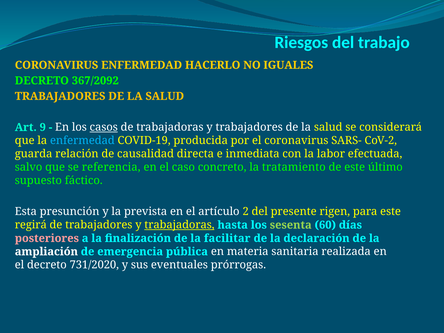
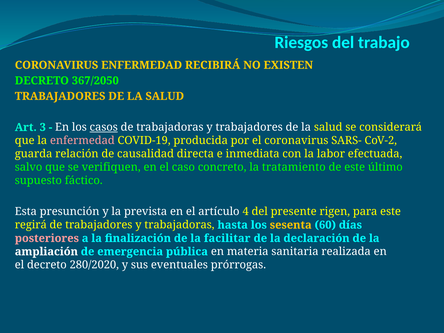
HACERLO: HACERLO -> RECIBIRÁ (213, 65)
IGUALES: IGUALES -> EXISTEN (288, 65)
367/2092: 367/2092 -> 367/2050 (95, 81)
9: 9 -> 3 (43, 127)
enfermedad colour: light blue -> pink (82, 141)
referencia: referencia -> verifiquen (111, 167)
2: 2 -> 4 (246, 212)
trabajadoras underline: present -> none (179, 225)
sesenta colour: light green -> yellow (291, 225)
731/2020: 731/2020 -> 280/2020 (94, 265)
